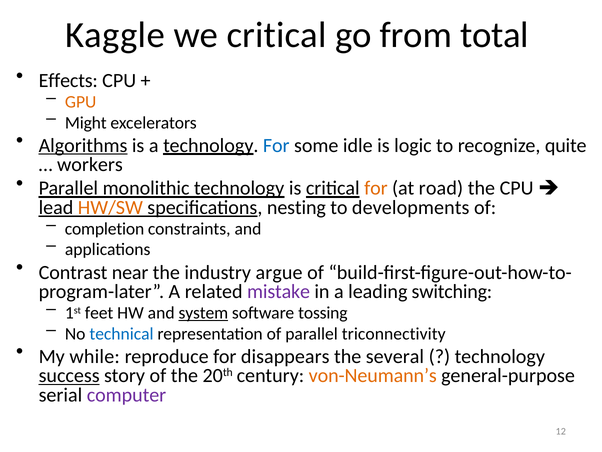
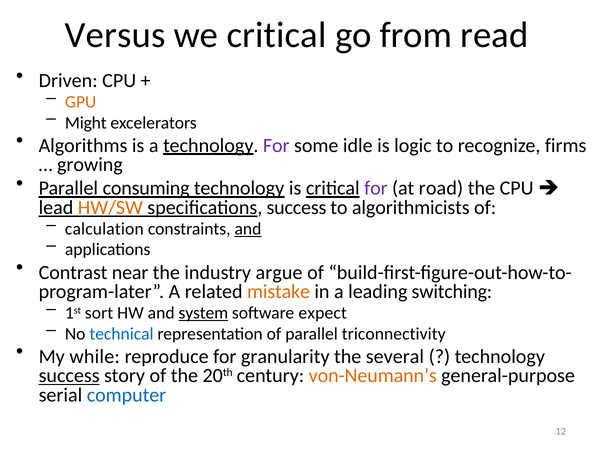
Kaggle: Kaggle -> Versus (115, 35)
total: total -> read (494, 35)
Effects: Effects -> Driven (68, 81)
Algorithms underline: present -> none (83, 145)
For colour: blue -> purple (276, 145)
quite: quite -> firms (566, 145)
workers: workers -> growing (90, 165)
monolithic: monolithic -> consuming (146, 188)
for colour: orange -> purple (376, 188)
specifications nesting: nesting -> success (296, 207)
developments: developments -> algorithmicists (411, 207)
completion: completion -> calculation (104, 229)
and underline: none -> present (248, 229)
mistake colour: purple -> orange (279, 291)
feet: feet -> sort (99, 313)
tossing: tossing -> expect (323, 313)
disappears: disappears -> granularity (285, 356)
computer colour: purple -> blue (126, 395)
